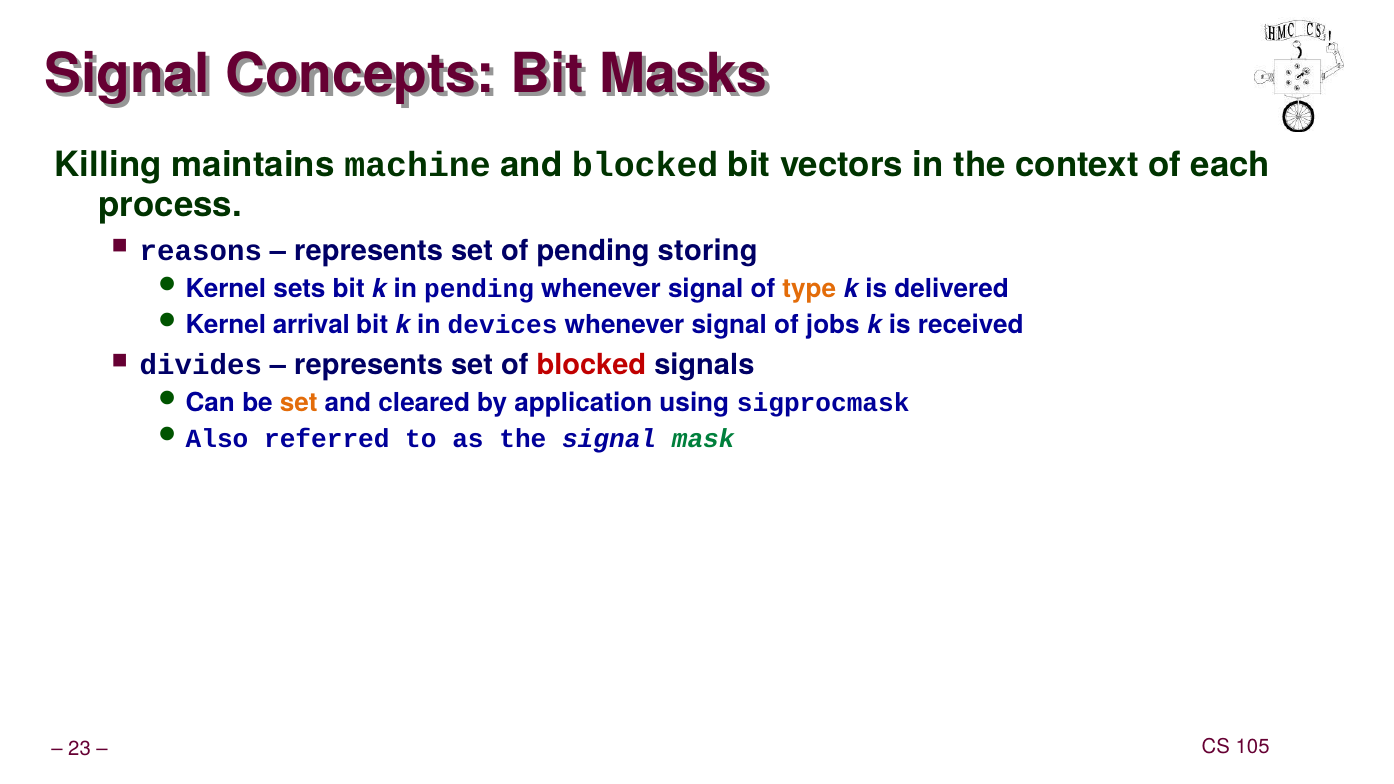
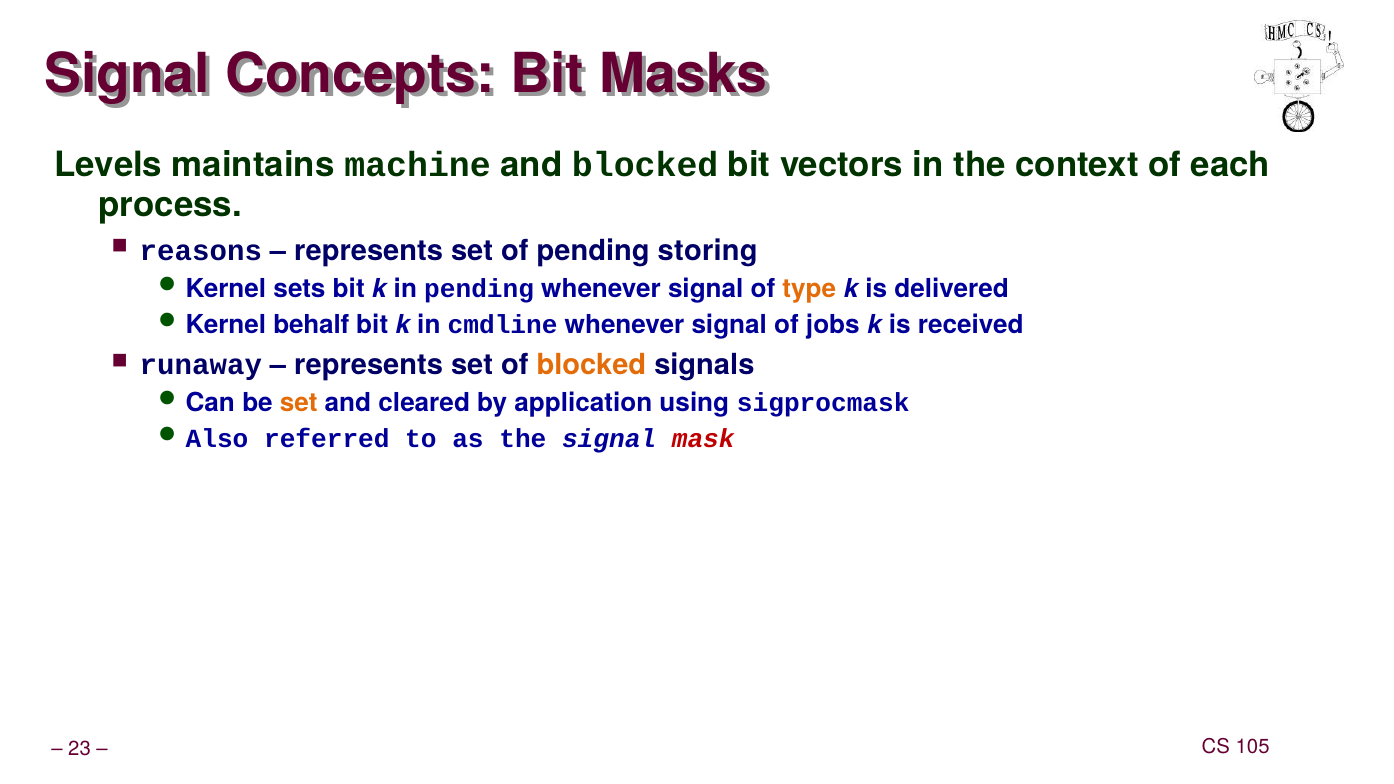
Killing: Killing -> Levels (108, 165)
arrival: arrival -> behalf (311, 325)
devices: devices -> cmdline (503, 325)
divides: divides -> runaway (201, 365)
blocked colour: red -> orange (591, 365)
mask colour: green -> red (703, 439)
